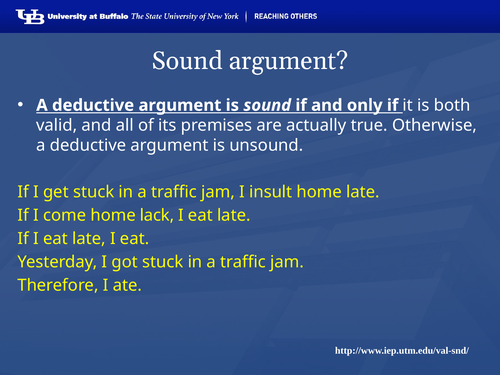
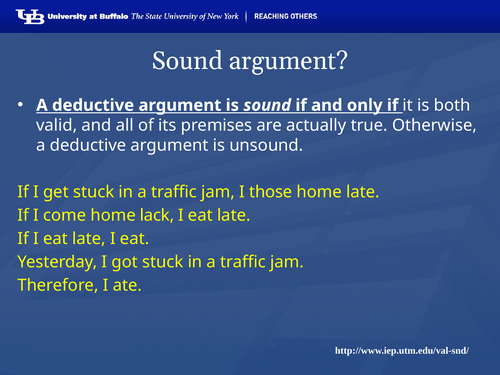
insult: insult -> those (271, 192)
